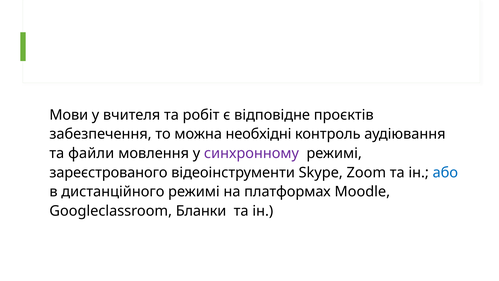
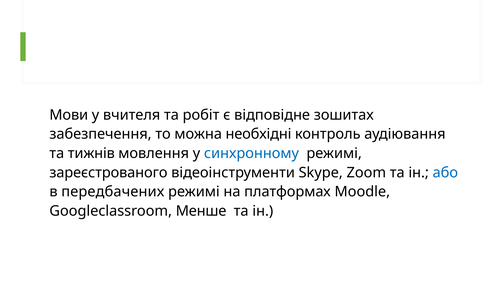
проєктів: проєктів -> зошитах (344, 115)
файли: файли -> тижнів (91, 153)
синхронному colour: purple -> blue (251, 153)
дистанційного: дистанційного -> передбачених (113, 192)
Бланки: Бланки -> Менше (201, 211)
